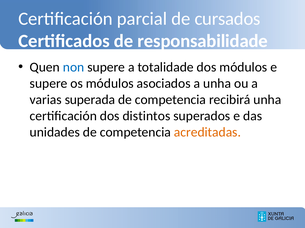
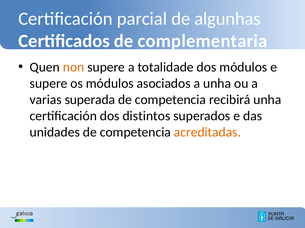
cursados: cursados -> algunhas (228, 19)
responsabilidade: responsabilidade -> complementaria (203, 41)
non colour: blue -> orange (74, 67)
